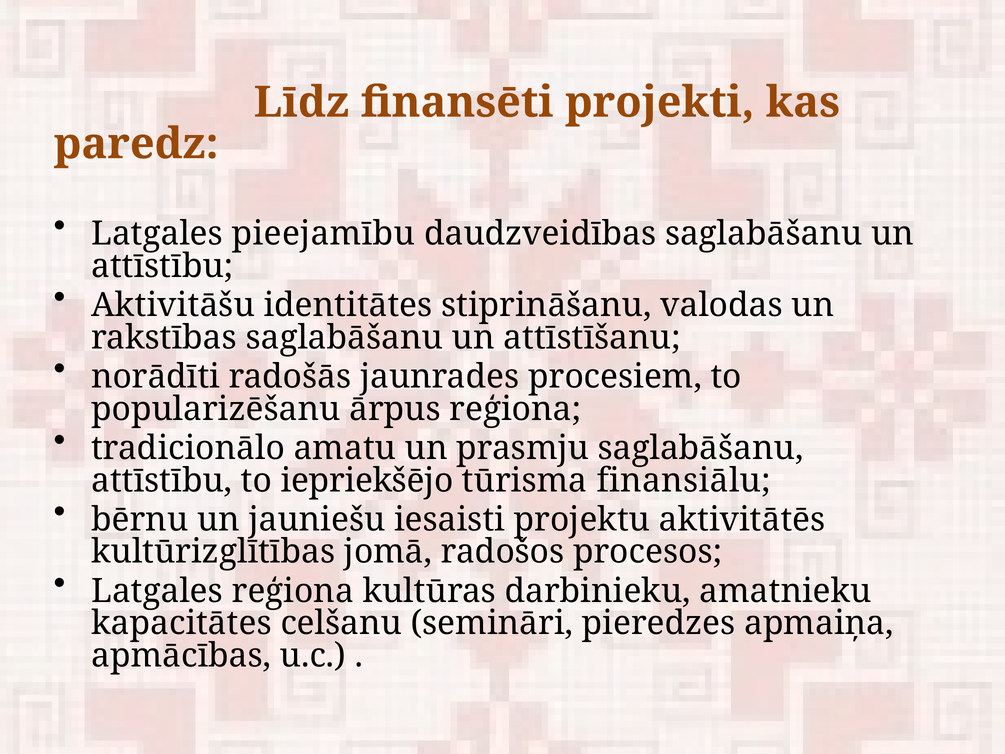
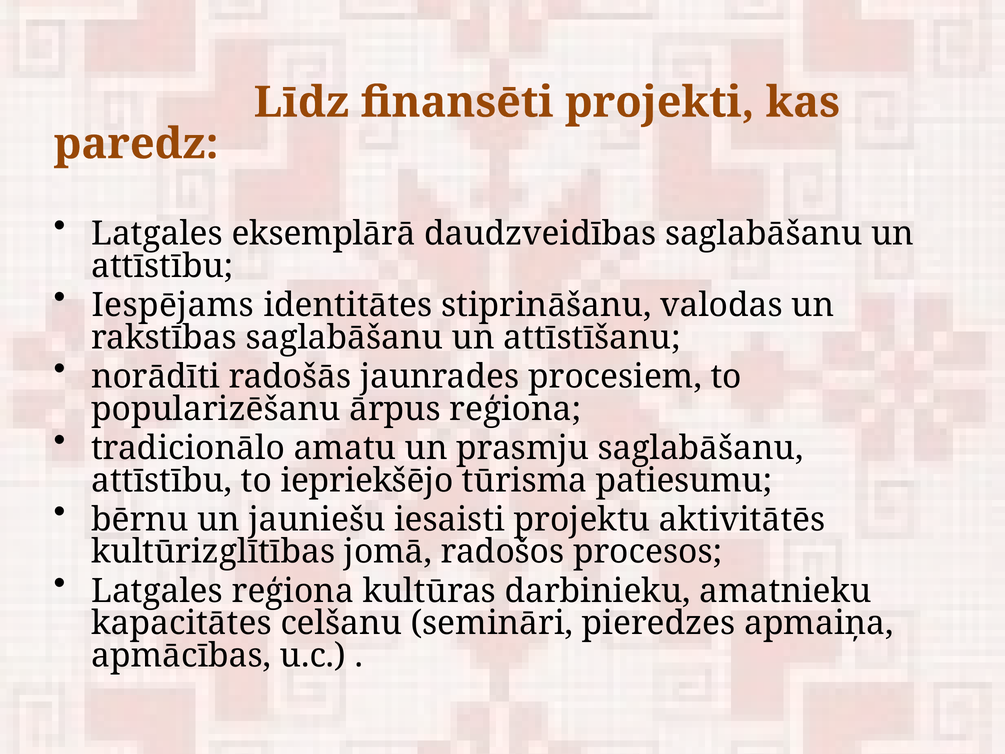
pieejamību: pieejamību -> eksemplārā (324, 234)
Aktivitāšu: Aktivitāšu -> Iespējams (173, 305)
finansiālu: finansiālu -> patiesumu (684, 480)
